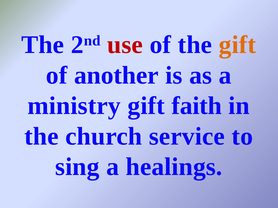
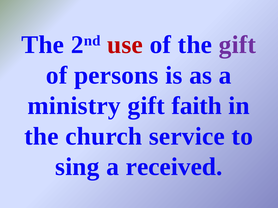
gift colour: orange -> purple (237, 45)
another: another -> persons (116, 75)
healings: healings -> received (174, 167)
